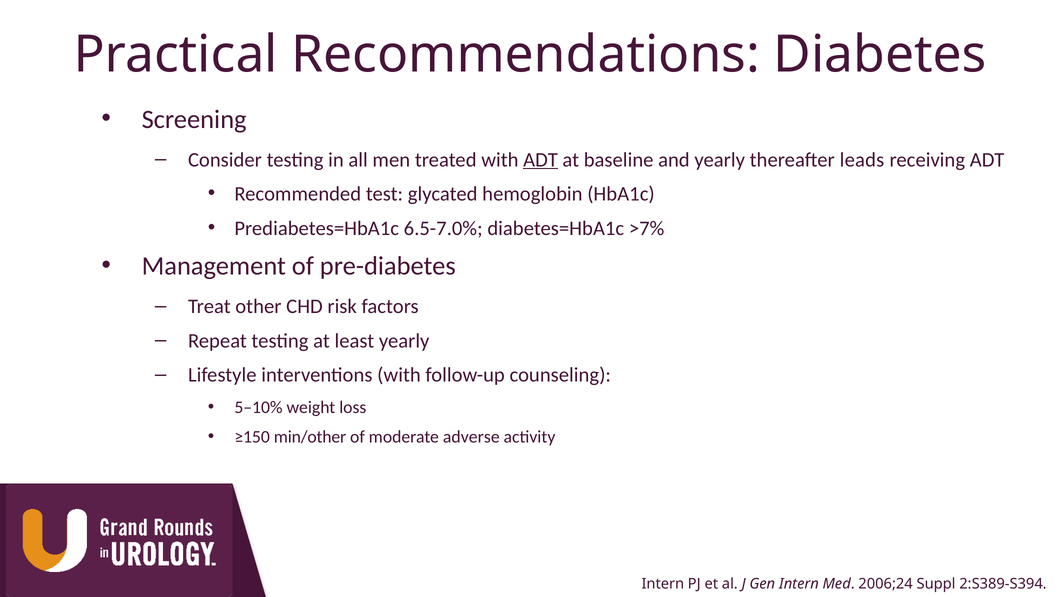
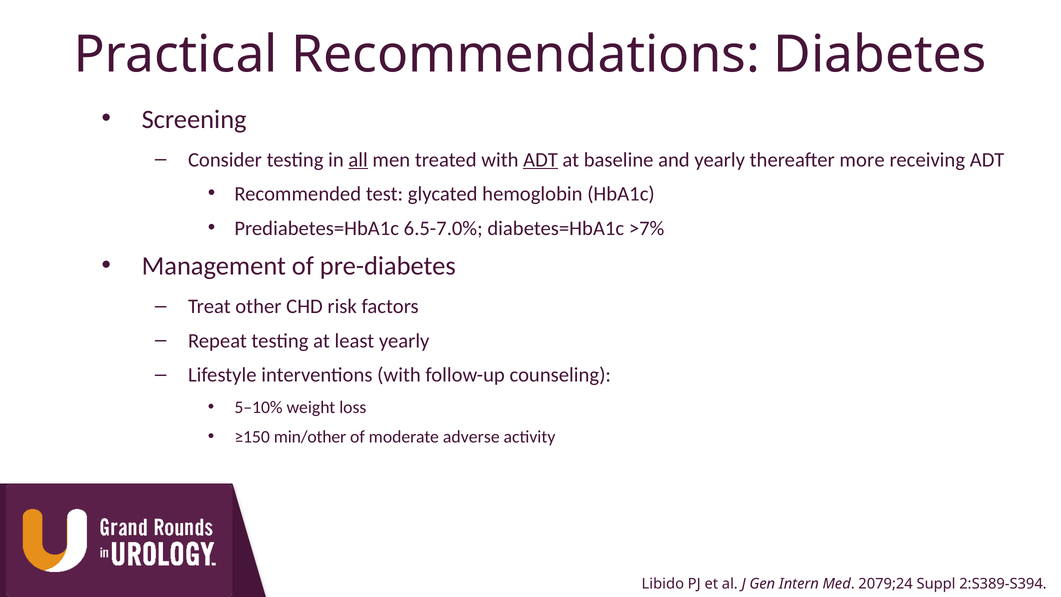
all underline: none -> present (358, 160)
leads: leads -> more (862, 160)
Intern: Intern -> Libido (663, 584)
2006;24: 2006;24 -> 2079;24 (886, 584)
